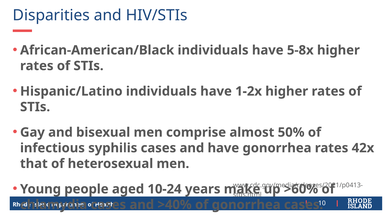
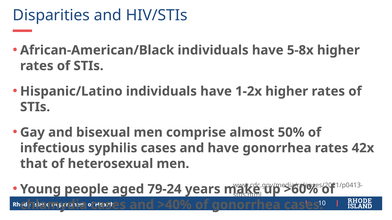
10-24: 10-24 -> 79-24 (165, 190)
